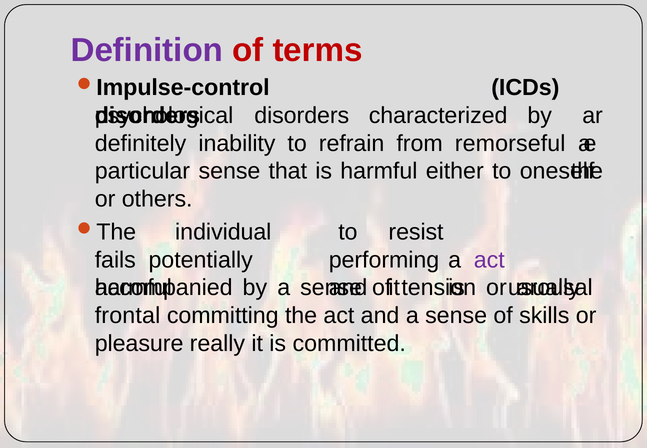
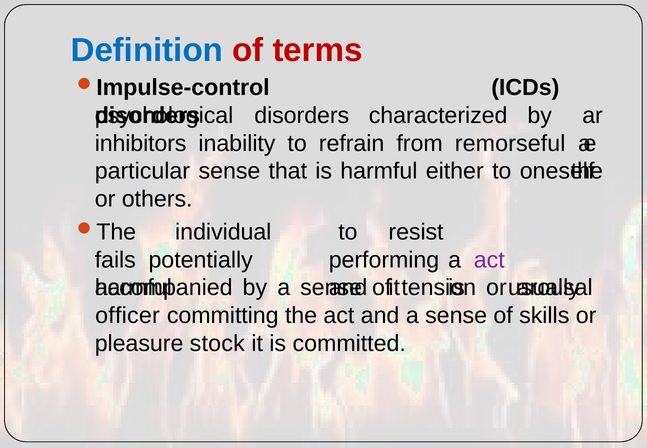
Definition colour: purple -> blue (147, 50)
definitely: definitely -> inhibitors (141, 143)
frontal: frontal -> officer (127, 316)
really: really -> stock (217, 343)
